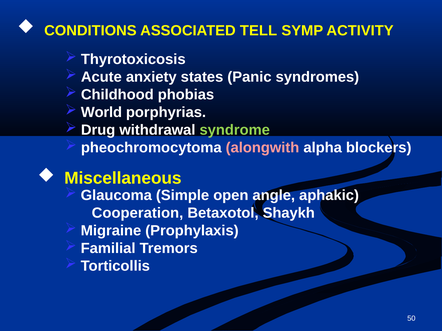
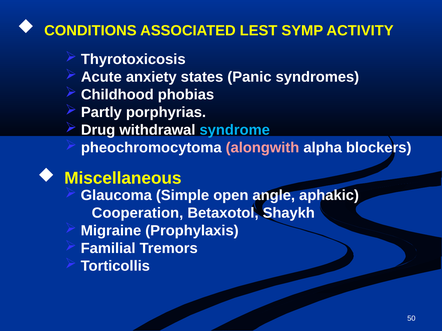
TELL: TELL -> LEST (259, 31)
World: World -> Partly (101, 112)
syndrome colour: light green -> light blue (235, 130)
